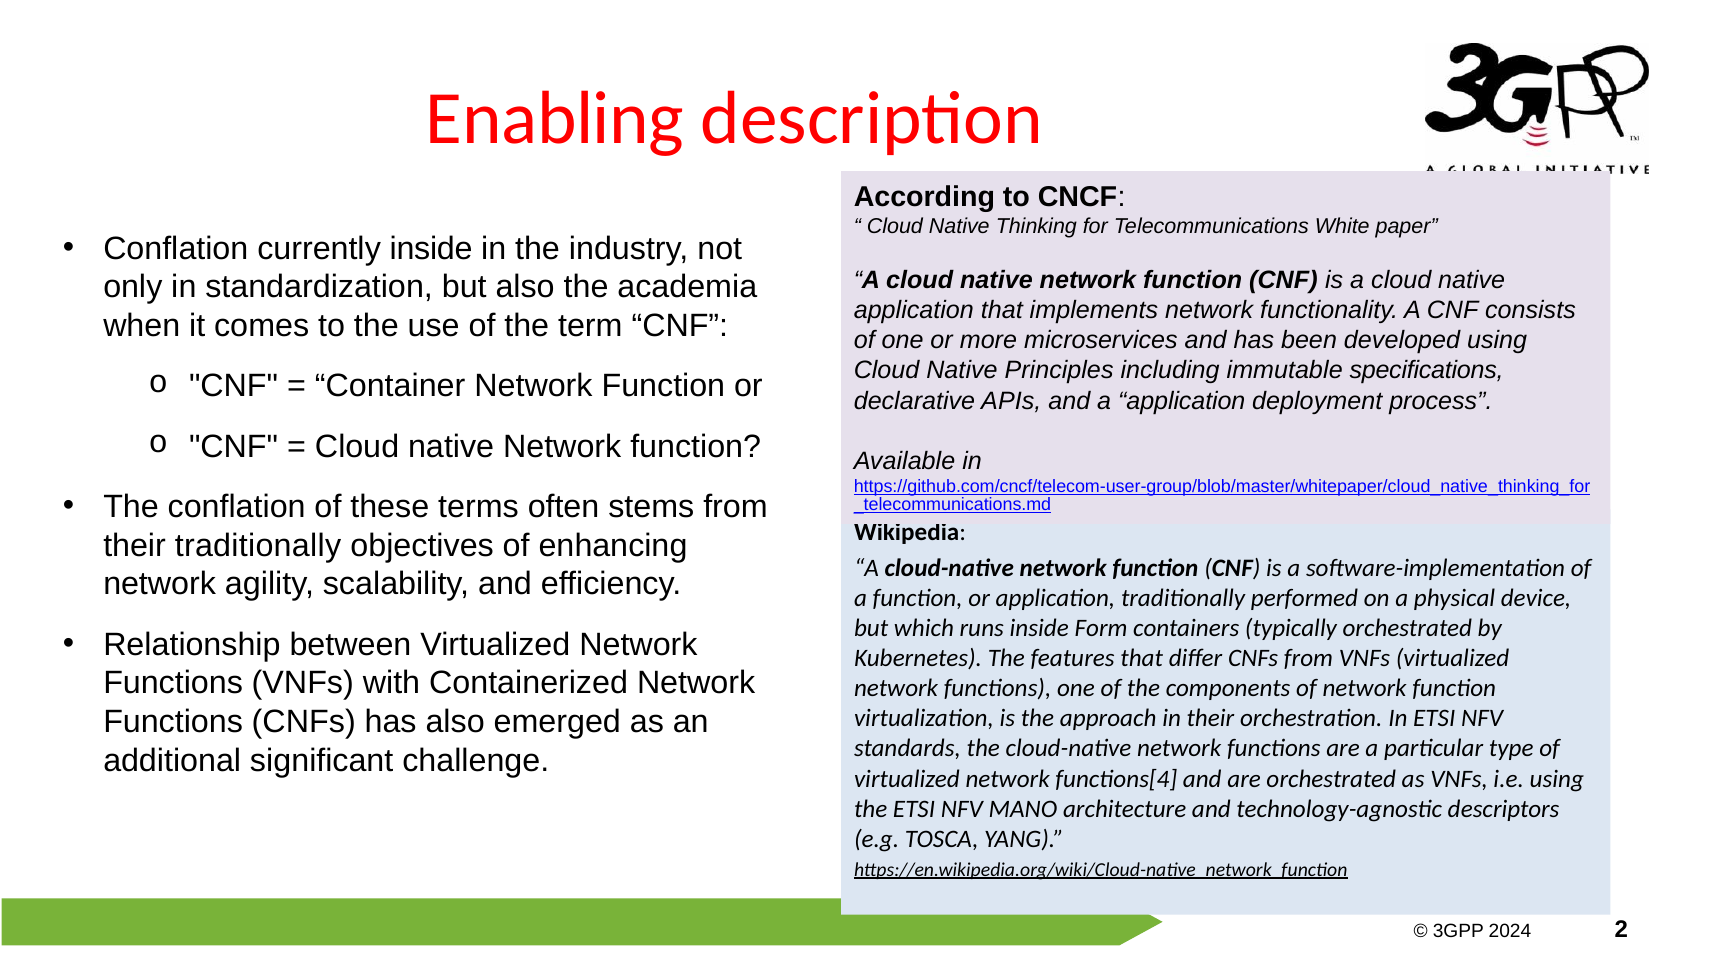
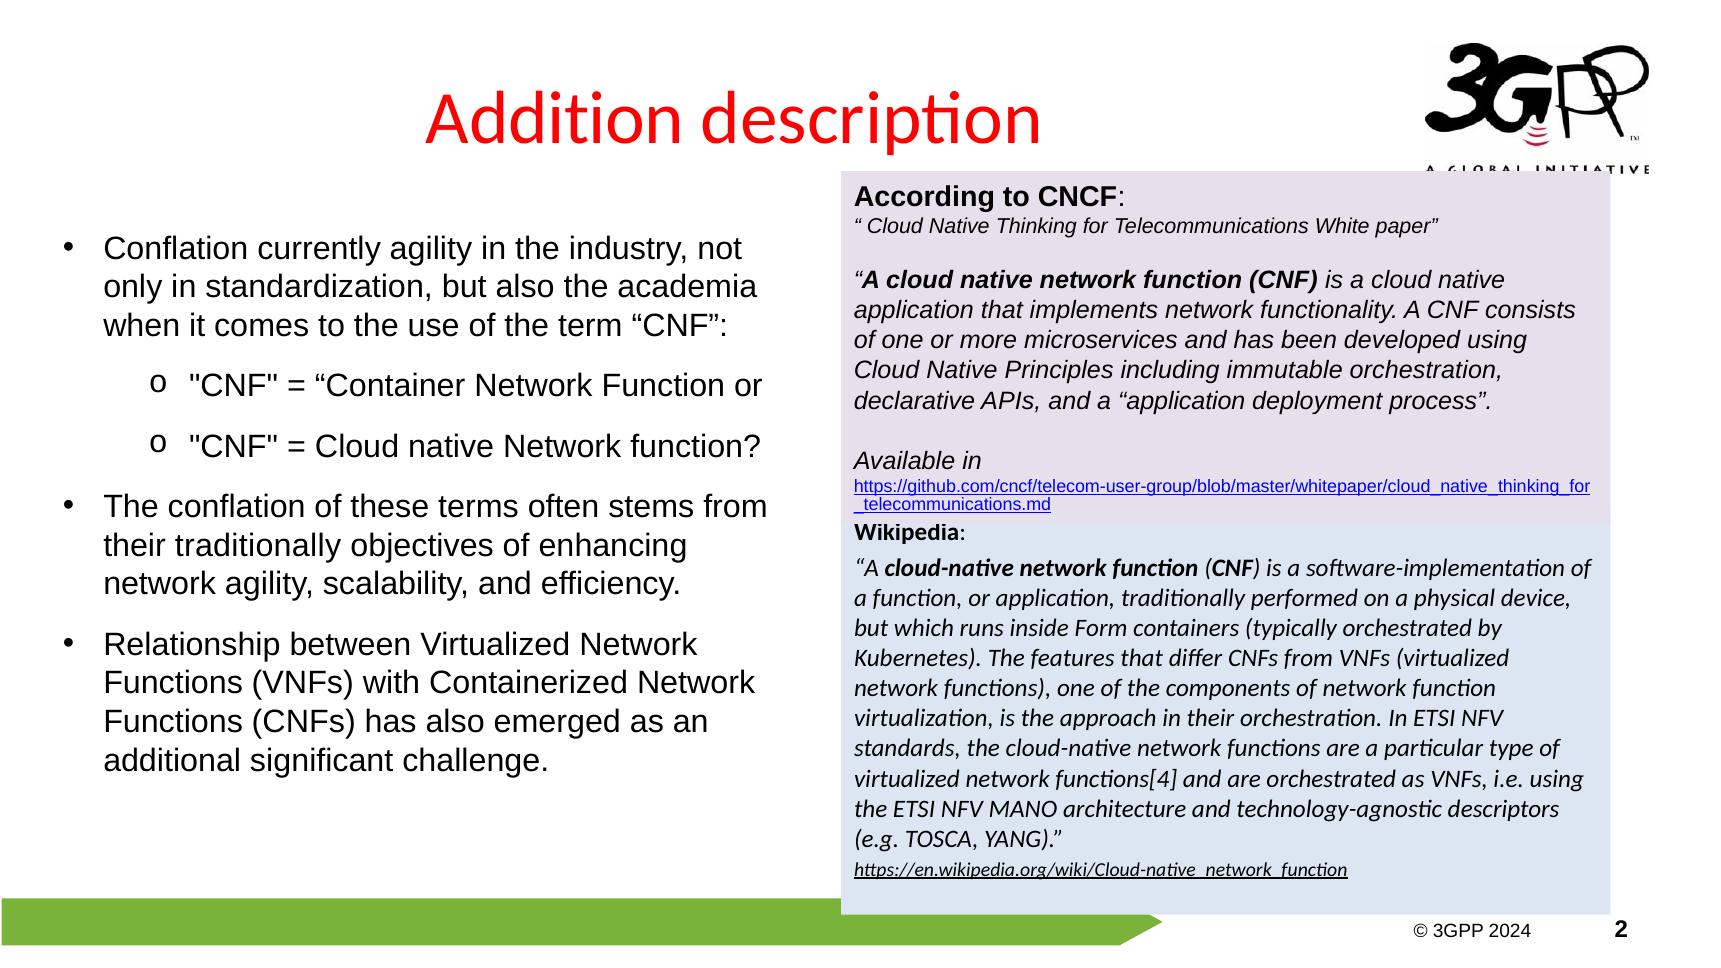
Enabling: Enabling -> Addition (555, 118)
currently inside: inside -> agility (431, 249)
immutable specifications: specifications -> orchestration (1426, 371)
